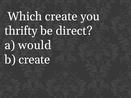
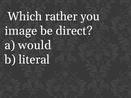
Which create: create -> rather (61, 16)
thrifty: thrifty -> image (21, 31)
b create: create -> literal (34, 60)
